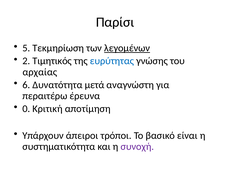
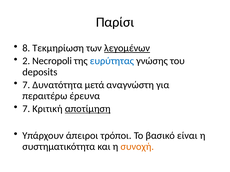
5: 5 -> 8 (26, 48)
Τιμητικός: Τιμητικός -> Necropoli (52, 61)
αρχαίας: αρχαίας -> deposits (40, 72)
6: 6 -> 7 (26, 85)
0: 0 -> 7 (26, 109)
αποτίμηση underline: none -> present (88, 109)
συνοχή colour: purple -> orange (137, 147)
